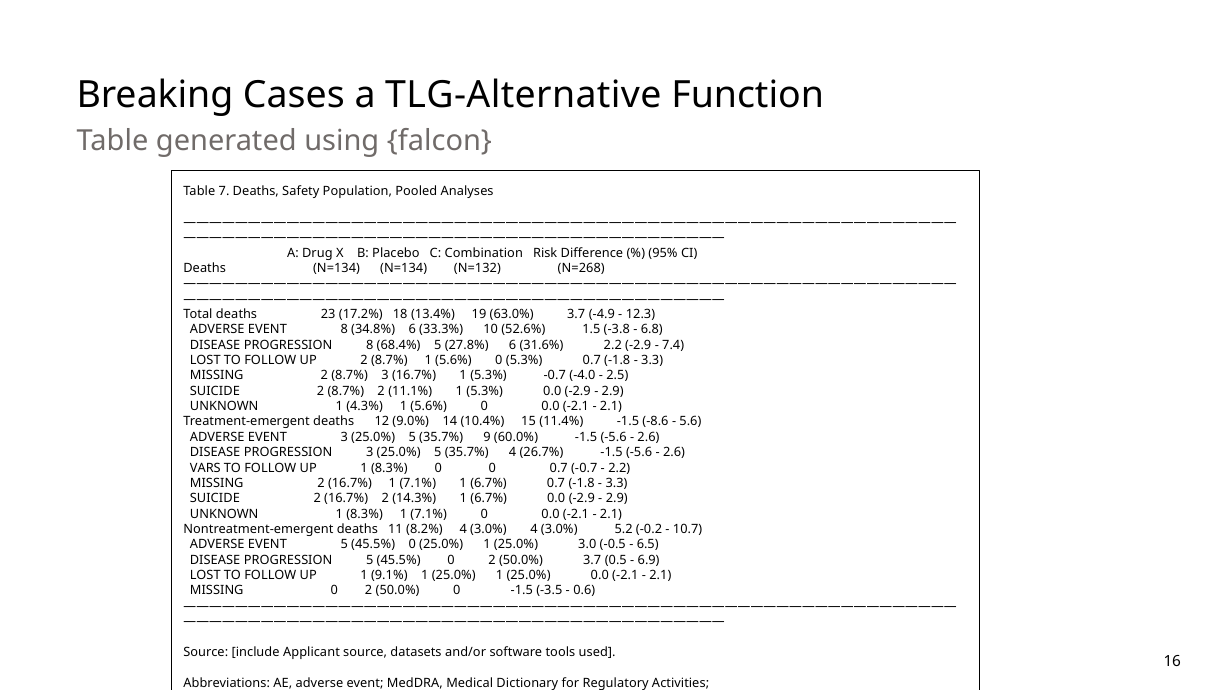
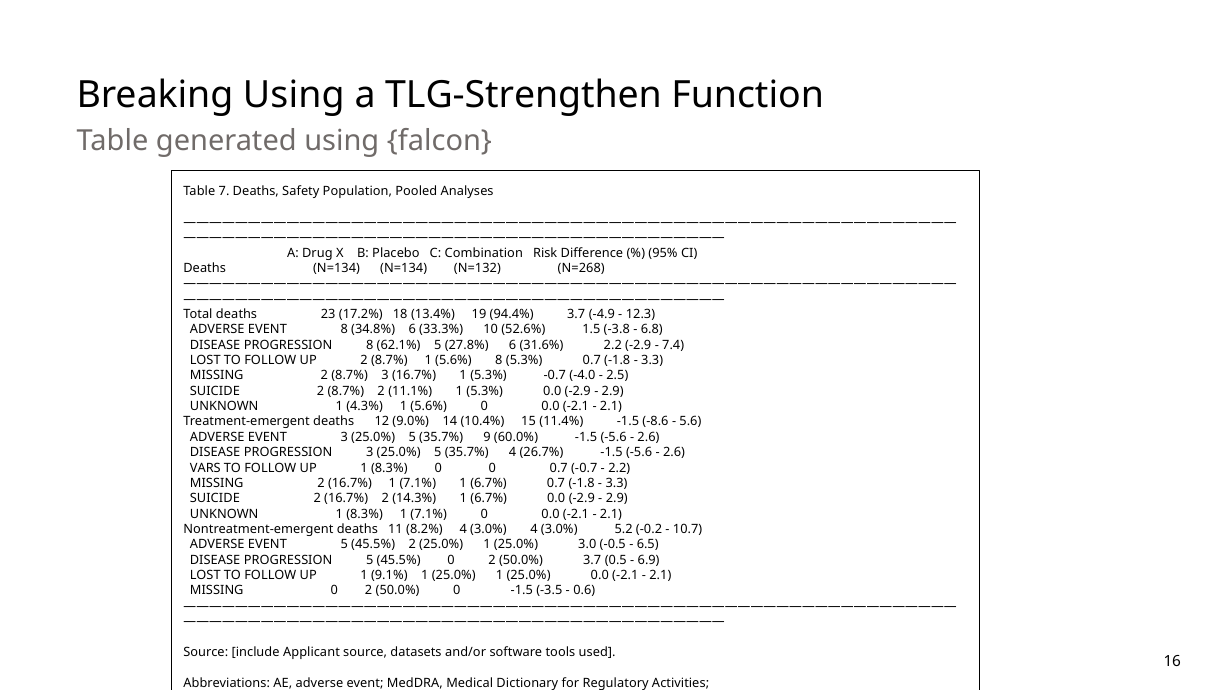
Breaking Cases: Cases -> Using (294, 95)
TLG-Alternative: TLG-Alternative -> TLG-Strengthen (524, 95)
63.0%: 63.0% -> 94.4% (512, 314)
68.4%: 68.4% -> 62.1% (399, 345)
8.7% 1 5.6% 0: 0 -> 8 (499, 360)
EVENT 5 45.5% 0: 0 -> 2 (412, 545)
